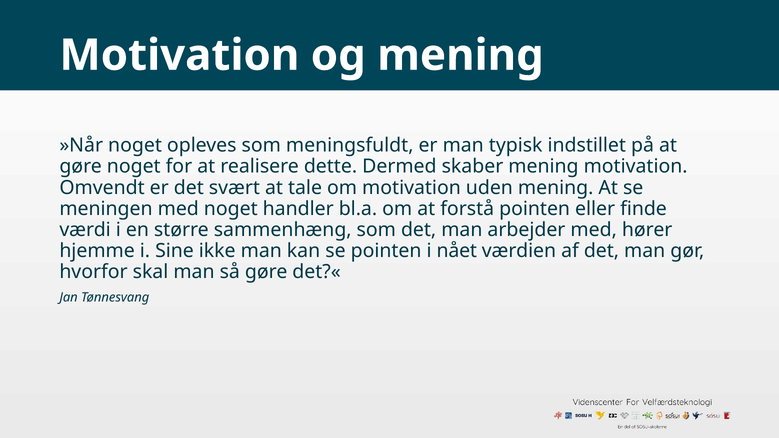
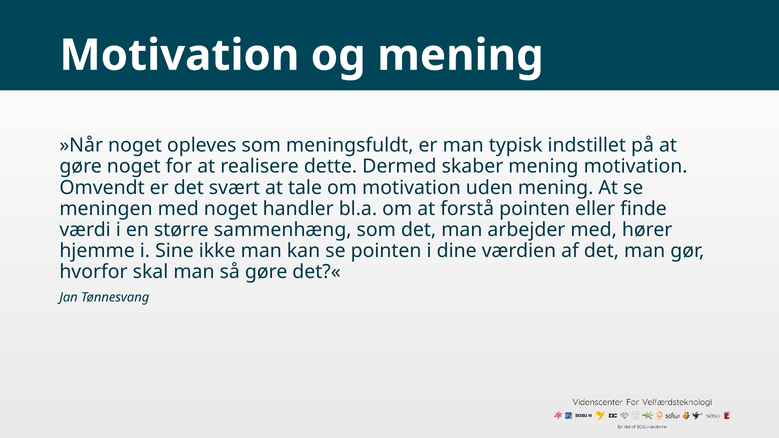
nået: nået -> dine (457, 251)
